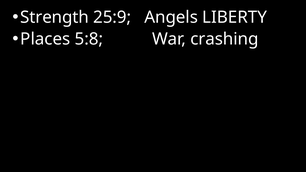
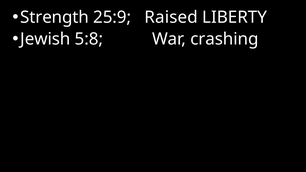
Angels: Angels -> Raised (171, 17)
Places: Places -> Jewish (45, 39)
